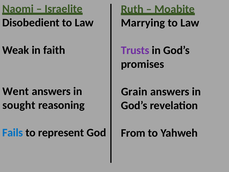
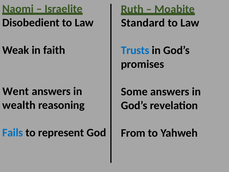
Marrying: Marrying -> Standard (143, 23)
Trusts colour: purple -> blue (135, 50)
Grain: Grain -> Some (134, 91)
sought: sought -> wealth (19, 105)
